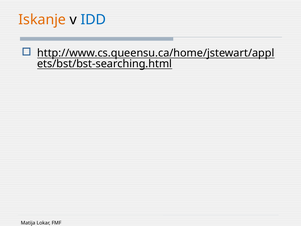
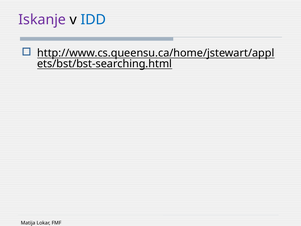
Iskanje colour: orange -> purple (42, 20)
